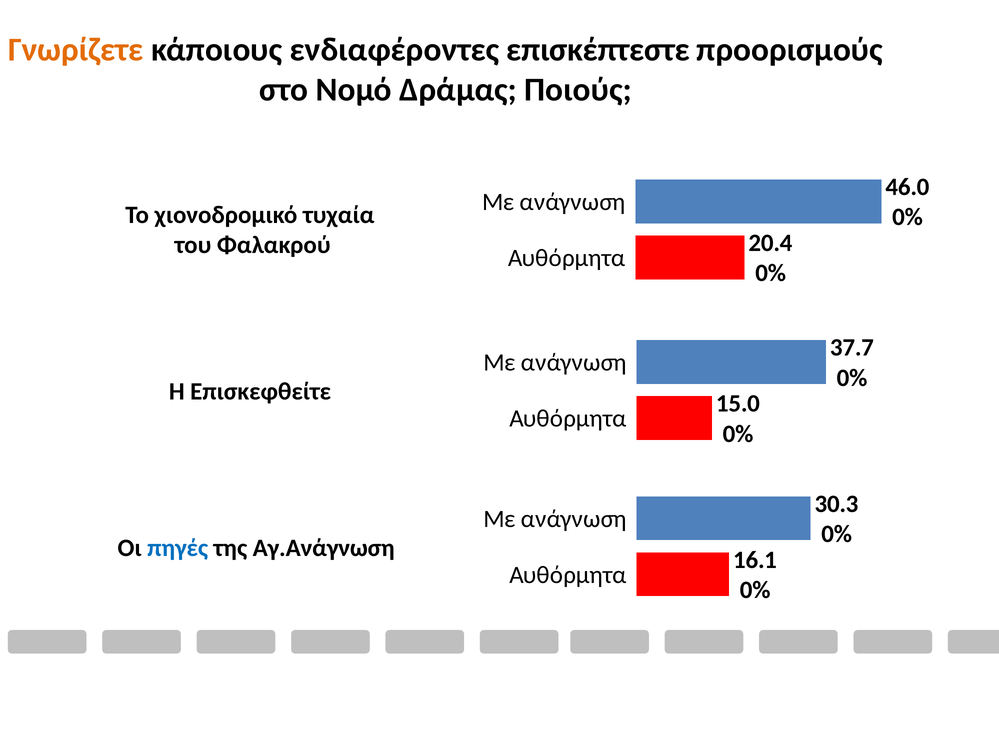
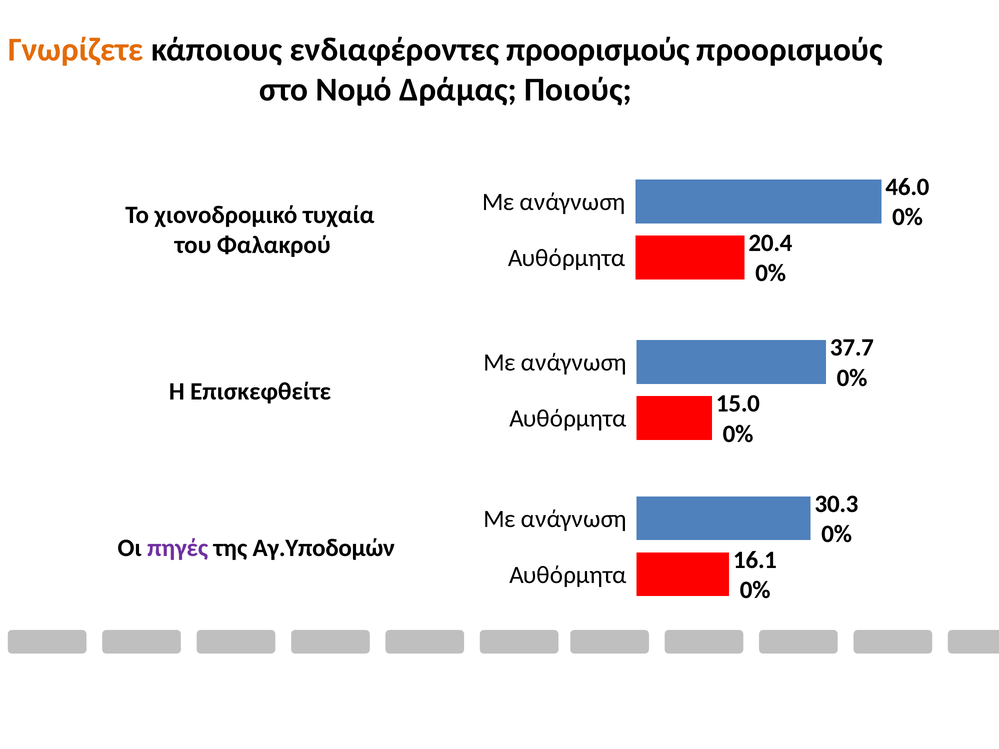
ενδιαφέροντες επισκέπτεστε: επισκέπτεστε -> προορισμούς (598, 50)
πηγές colour: blue -> purple (178, 548)
Αγ.Ανάγνωση: Αγ.Ανάγνωση -> Αγ.Υποδομών (324, 548)
